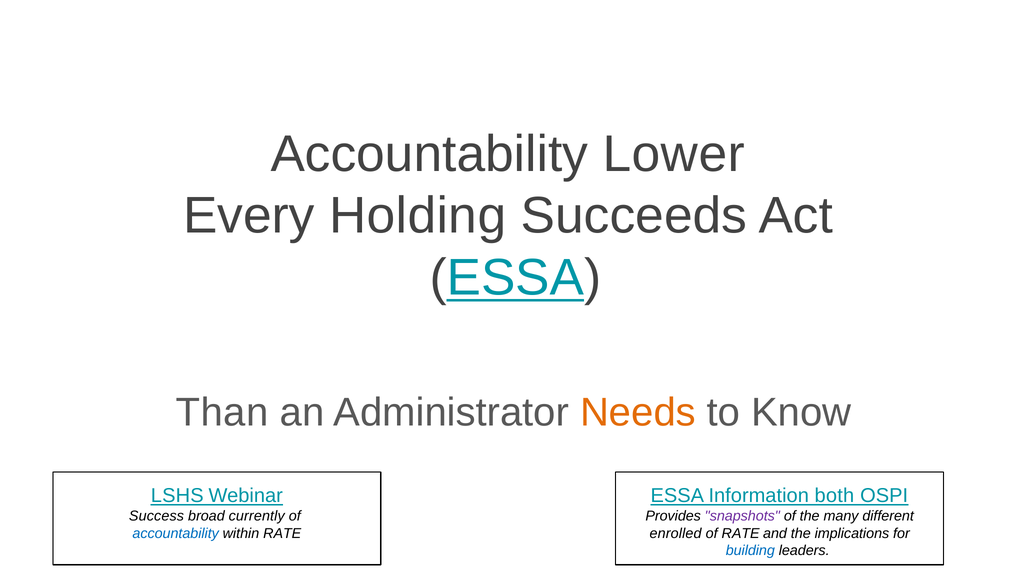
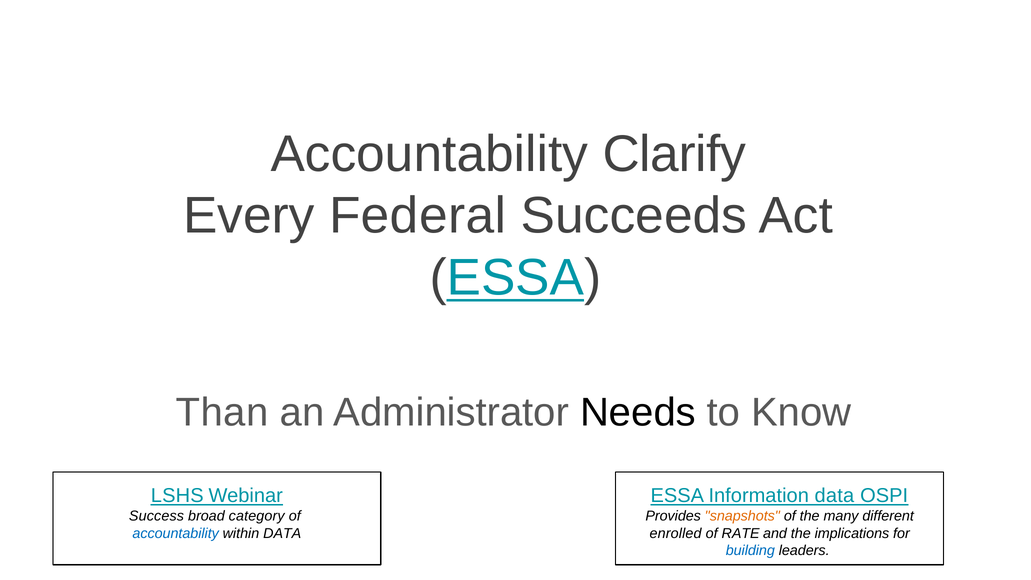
Lower: Lower -> Clarify (674, 154)
Holding: Holding -> Federal (418, 216)
Needs colour: orange -> black (638, 413)
Information both: both -> data (834, 496)
currently: currently -> category (257, 516)
snapshots colour: purple -> orange (742, 516)
within RATE: RATE -> DATA (282, 533)
